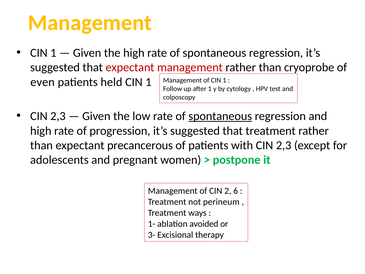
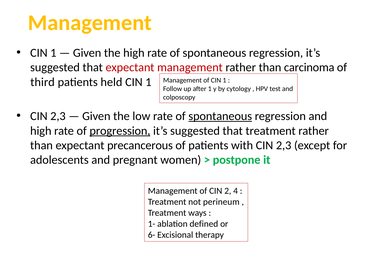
cryoprobe: cryoprobe -> carcinoma (309, 67)
even: even -> third (43, 82)
progression underline: none -> present (120, 131)
6: 6 -> 4 (236, 191)
avoided: avoided -> defined (204, 224)
3-: 3- -> 6- (152, 235)
